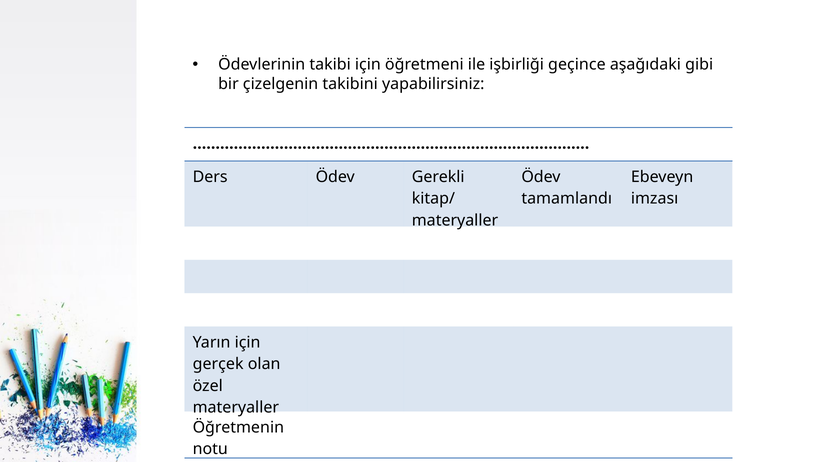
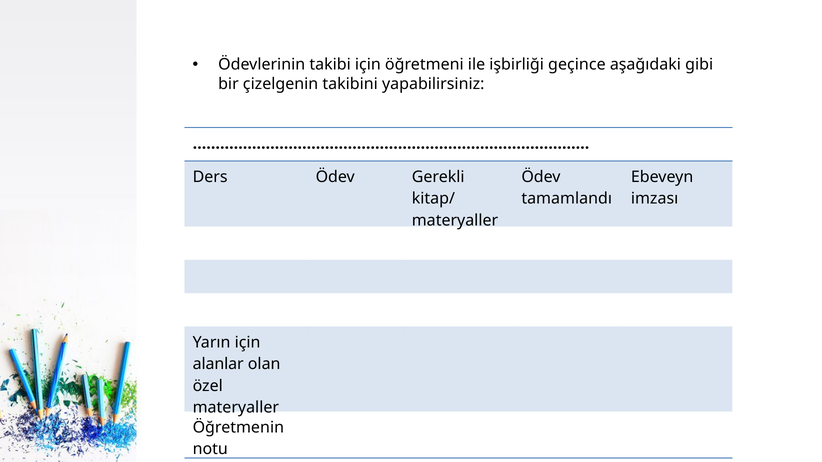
gerçek: gerçek -> alanlar (218, 364)
